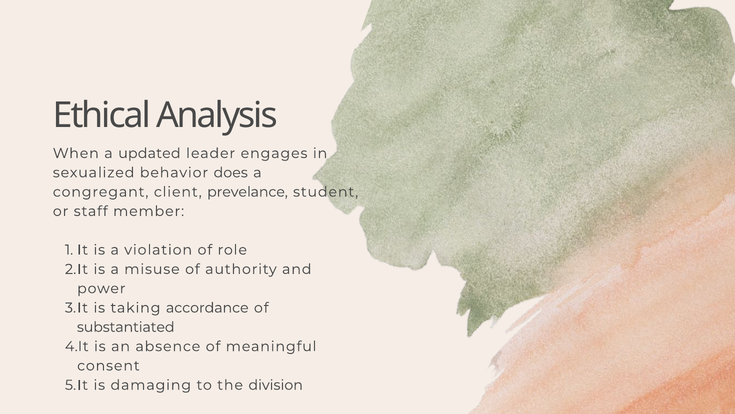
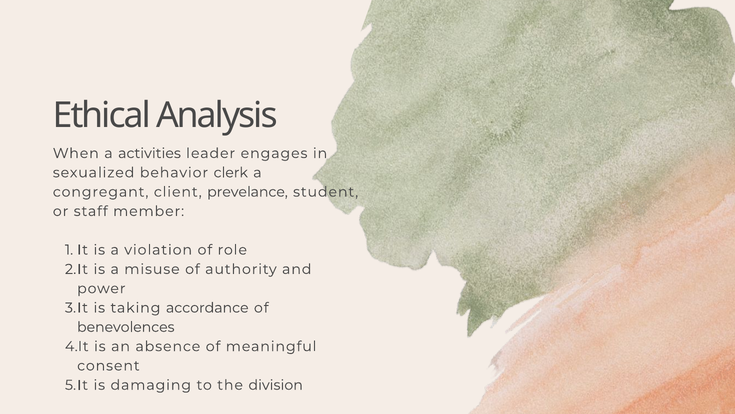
updated: updated -> activities (149, 153)
does: does -> clerk (231, 172)
substantiated: substantiated -> benevolences (126, 327)
